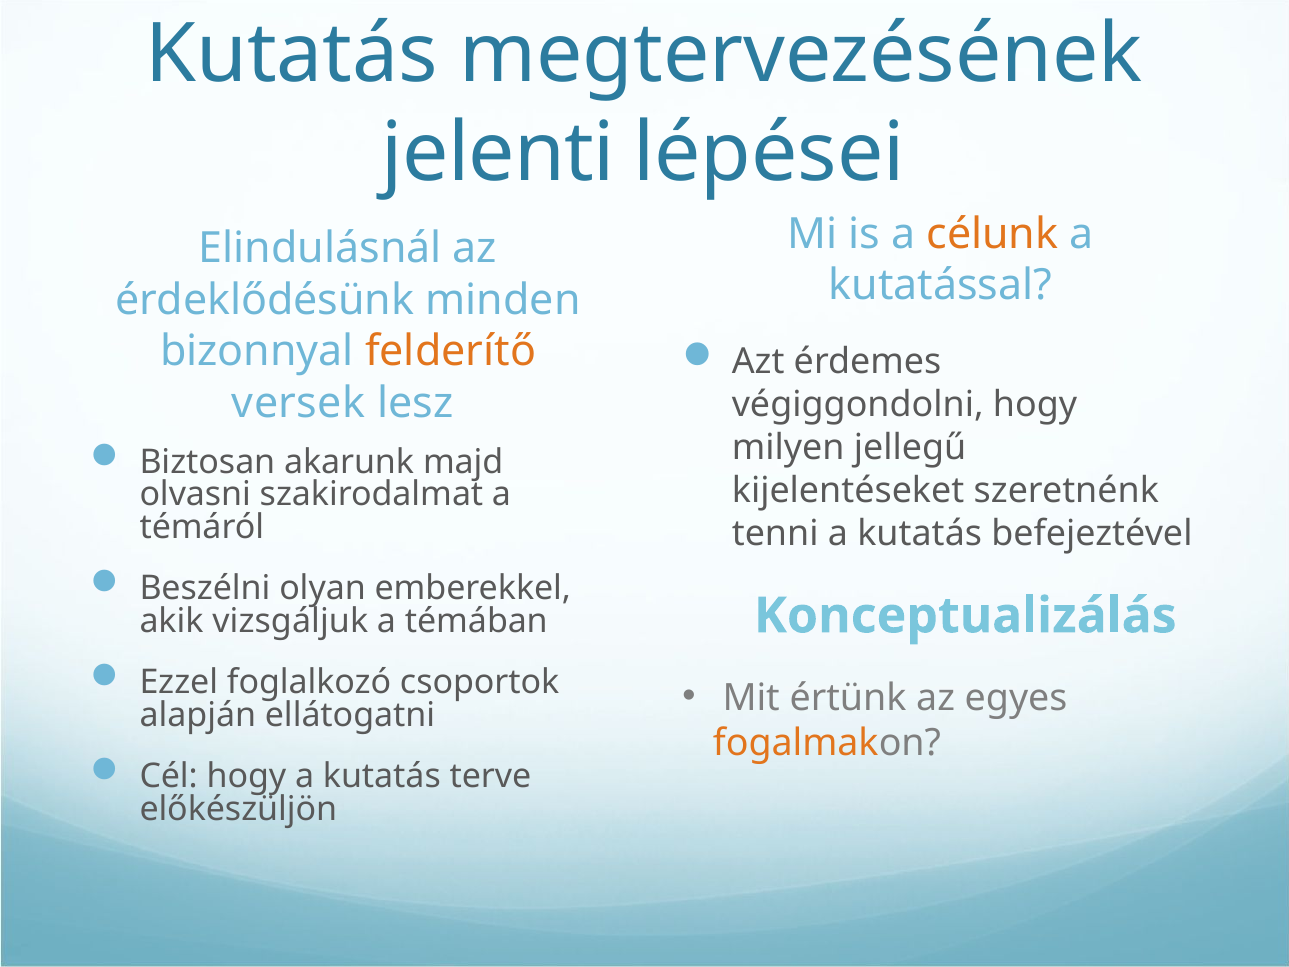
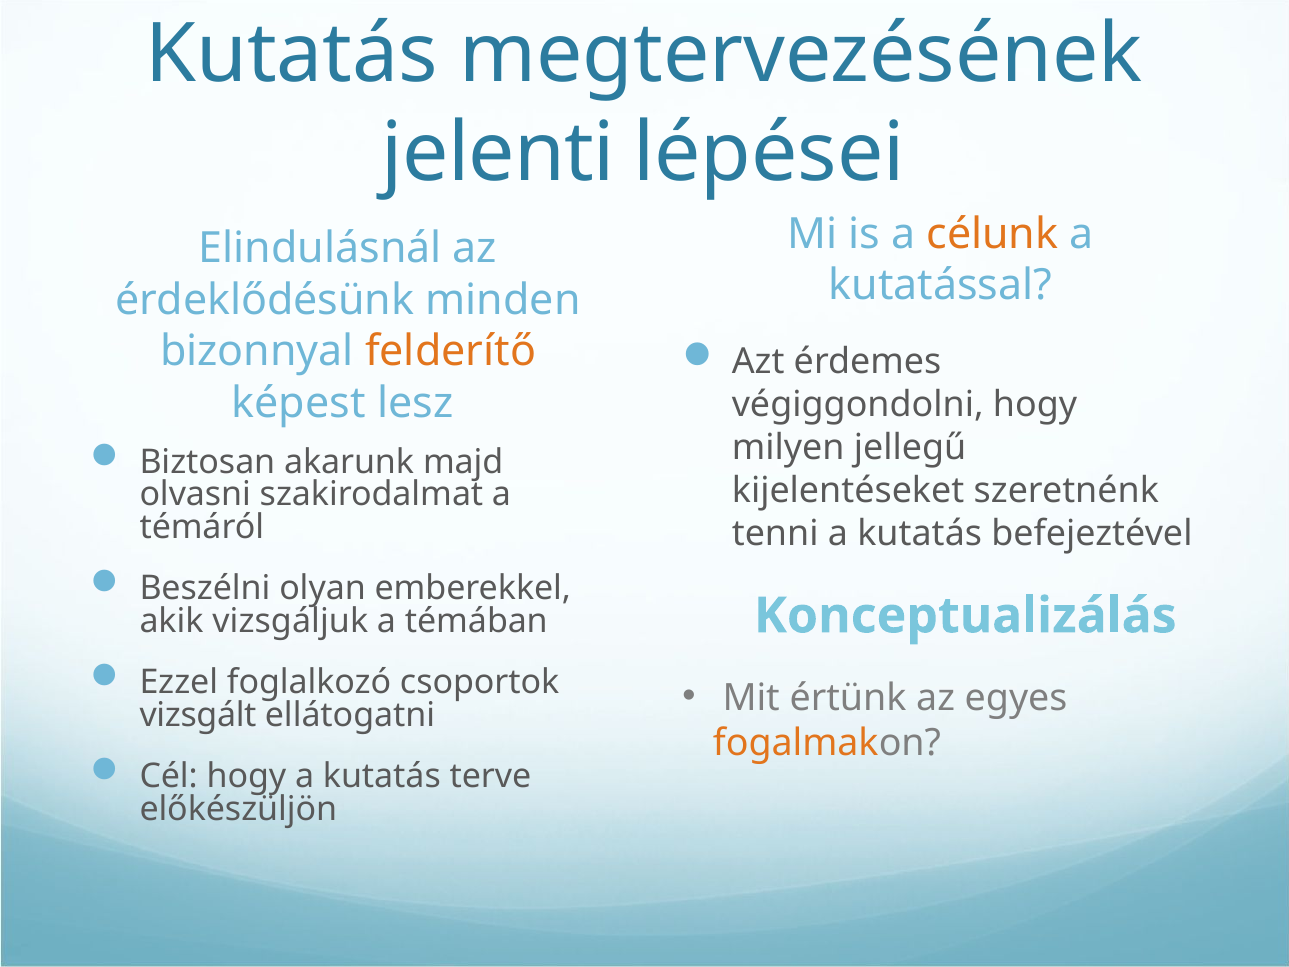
versek: versek -> képest (299, 403)
alapján: alapján -> vizsgált (198, 715)
